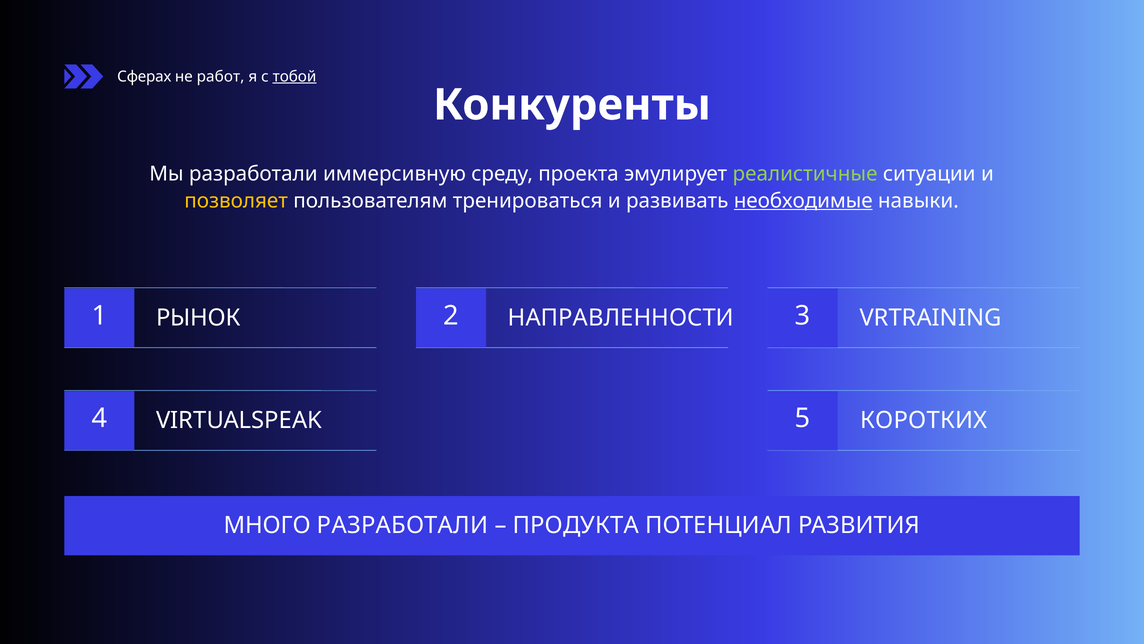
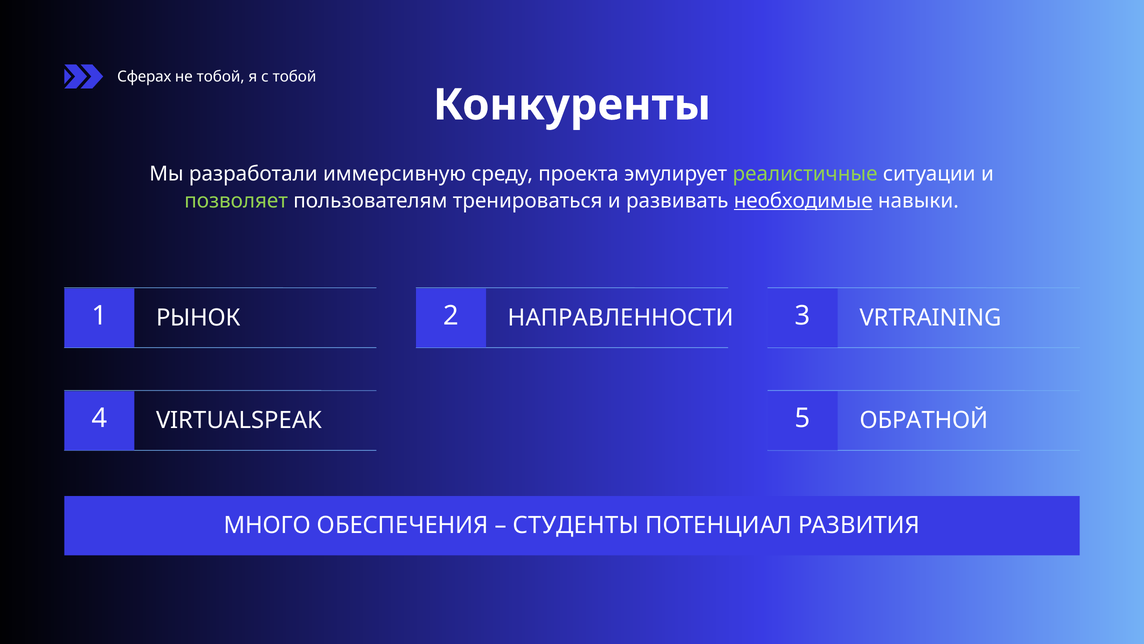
не работ: работ -> тобой (221, 77)
тобой underline: present -> none (295, 77)
позволяет colour: yellow -> light green (236, 201)
КОРОТКИХ: КОРОТКИХ -> ОБРАТНОЙ (924, 420)
МНОГО РАЗРАБОТАЛИ: РАЗРАБОТАЛИ -> ОБЕСПЕЧЕНИЯ (403, 525)
ПРОДУКТА: ПРОДУКТА -> СТУДЕНТЫ (576, 525)
